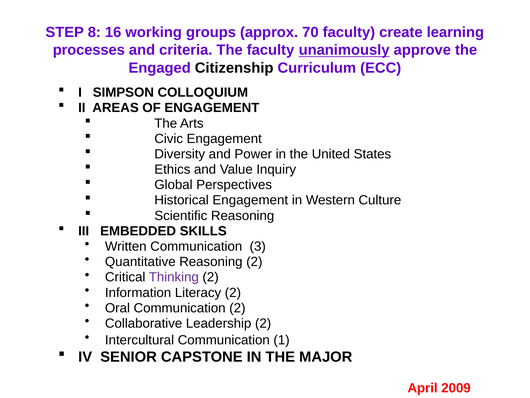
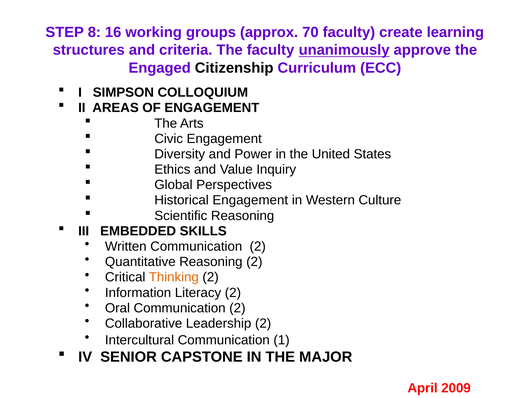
processes: processes -> structures (89, 50)
Written Communication 3: 3 -> 2 (258, 246)
Thinking colour: purple -> orange (174, 277)
